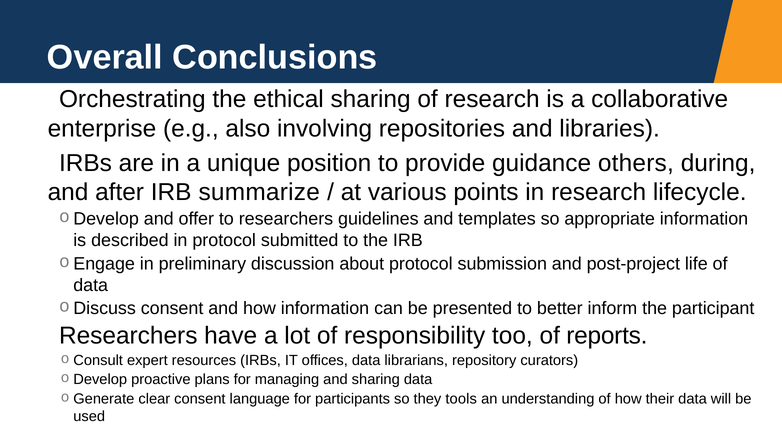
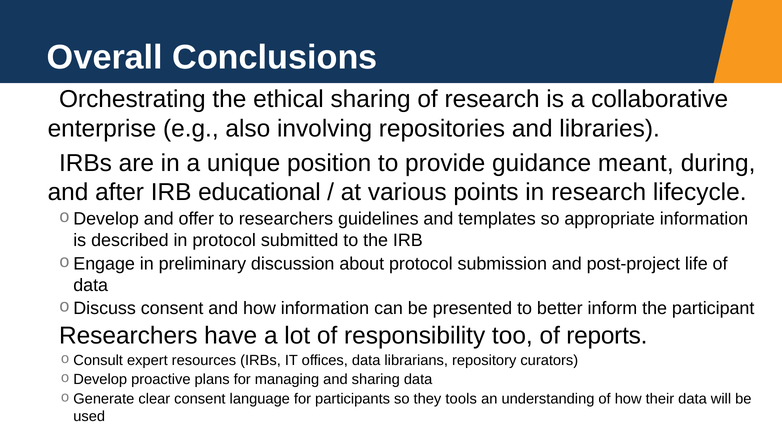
others: others -> meant (636, 163)
summarize: summarize -> educational (259, 192)
